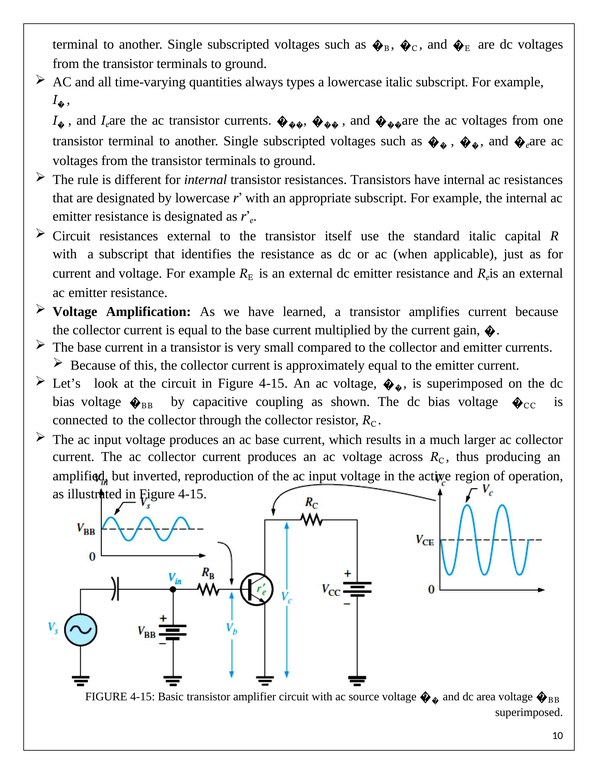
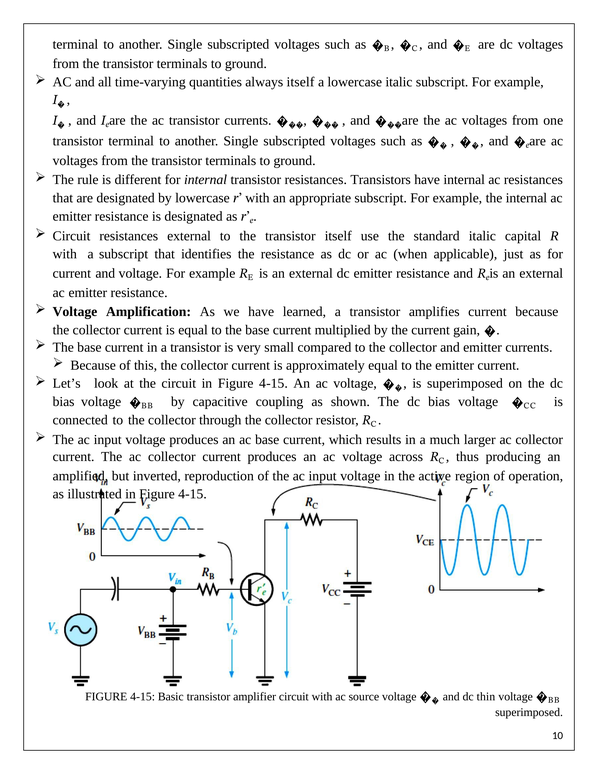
always types: types -> itself (300, 82)
area: area -> thin (486, 697)
